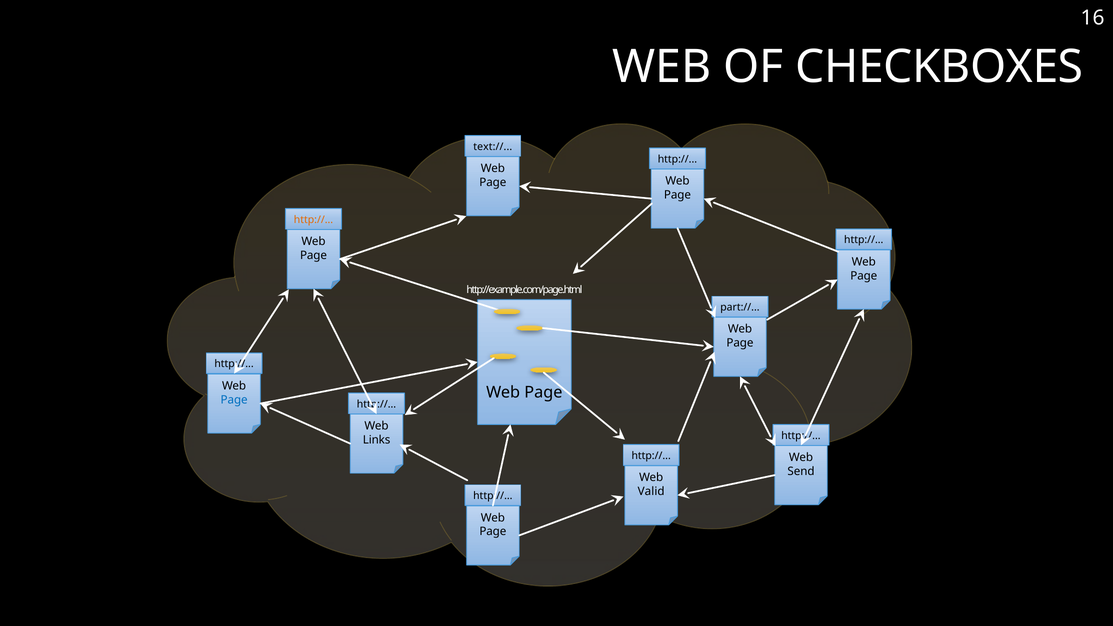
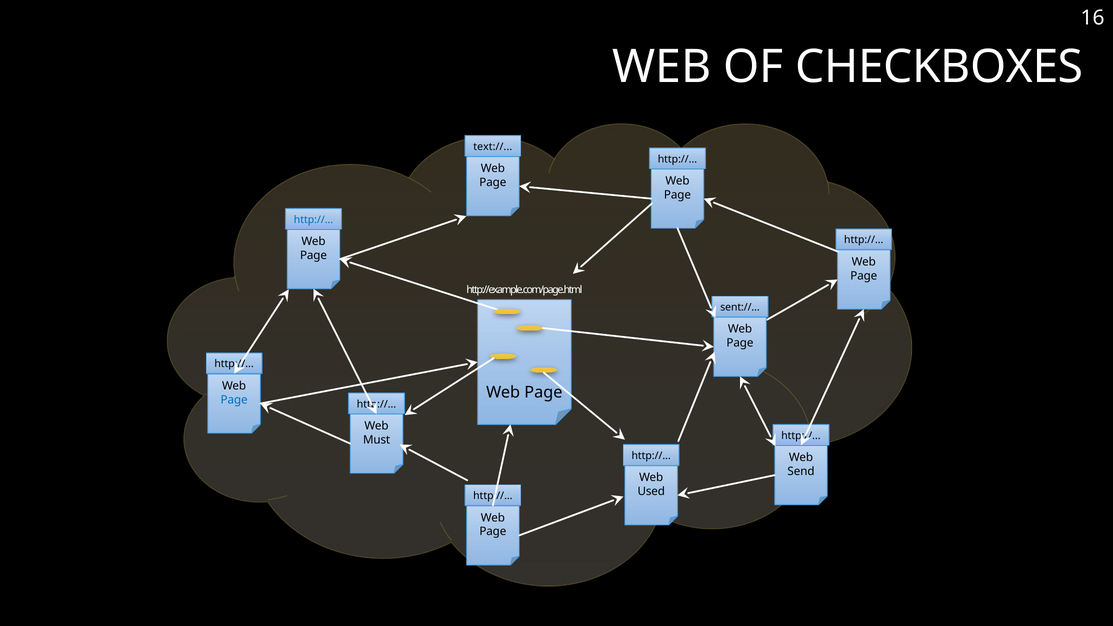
http:// colour: orange -> blue (313, 220)
part://: part:// -> sent:// (740, 307)
Links: Links -> Must (377, 440)
Valid: Valid -> Used (651, 492)
